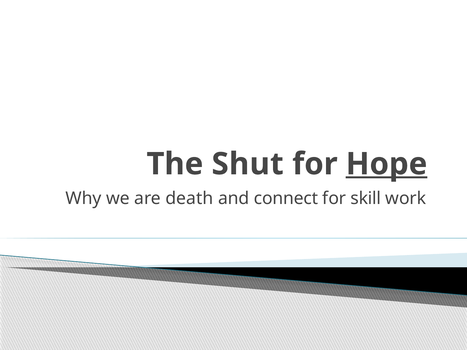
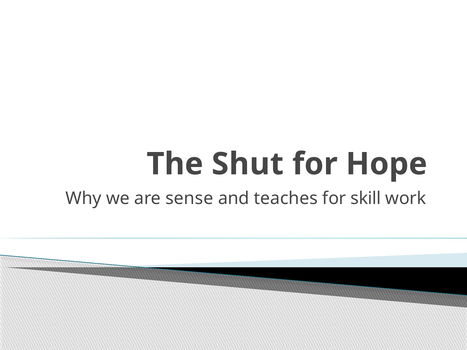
Hope underline: present -> none (386, 164)
death: death -> sense (189, 198)
connect: connect -> teaches (286, 198)
